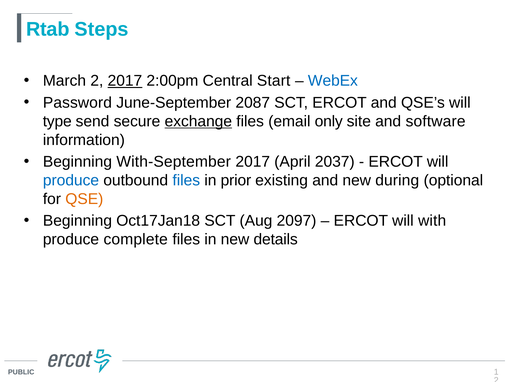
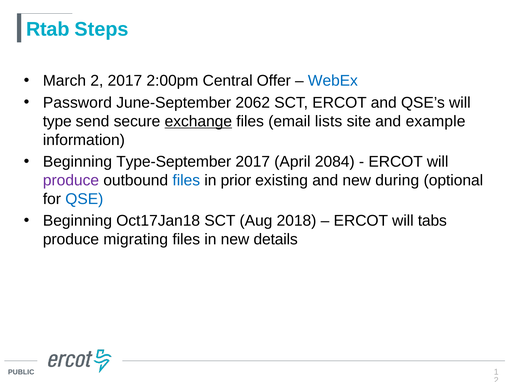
2017 underline: present -> none (125, 81)
Start: Start -> Offer (274, 81)
2087: 2087 -> 2062 (253, 103)
only: only -> lists (329, 121)
software: software -> example (436, 121)
With-September: With-September -> Type-September (174, 162)
2037: 2037 -> 2084 (335, 162)
produce colour: blue -> purple (71, 181)
QSE colour: orange -> blue (84, 199)
2097: 2097 -> 2018 (297, 221)
with: with -> tabs (432, 221)
complete: complete -> migrating (136, 240)
